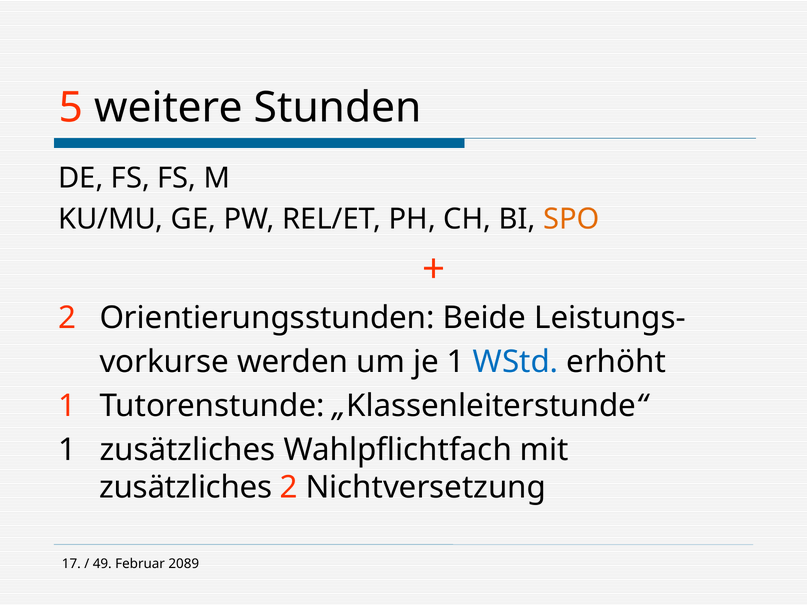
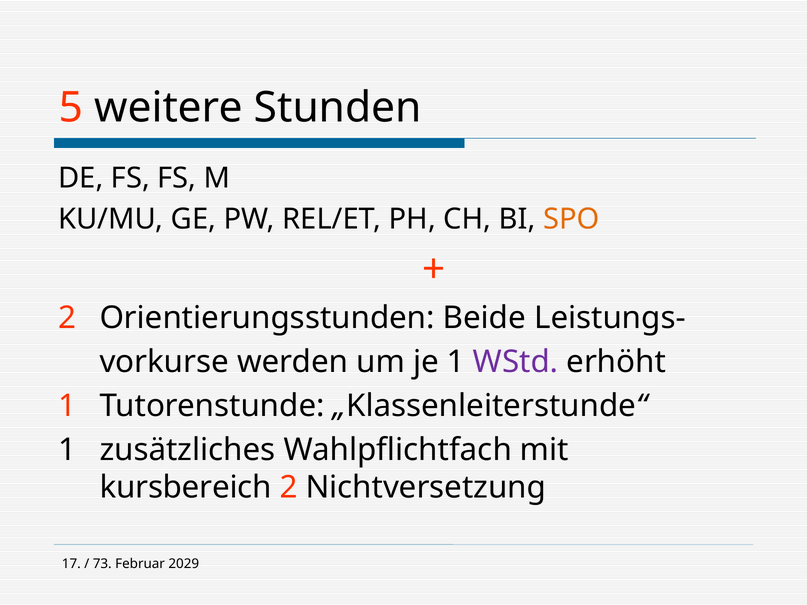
WStd colour: blue -> purple (516, 362)
zusätzliches: zusätzliches -> kursbereich (186, 488)
49: 49 -> 73 (102, 564)
2089: 2089 -> 2029 (184, 564)
